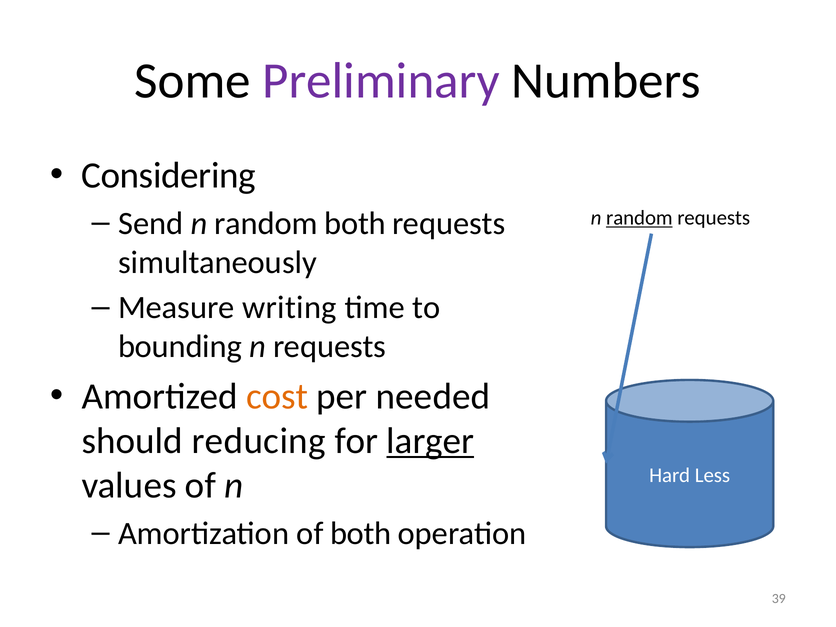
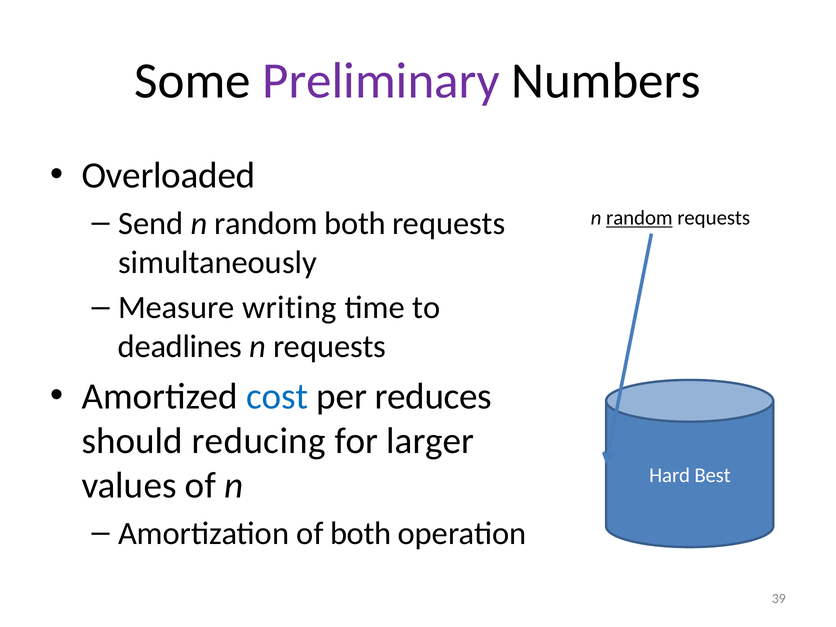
Considering: Considering -> Overloaded (168, 175)
bounding: bounding -> deadlines (180, 347)
cost colour: orange -> blue (277, 396)
needed: needed -> reduces (433, 396)
larger underline: present -> none (430, 441)
Less: Less -> Best (713, 475)
